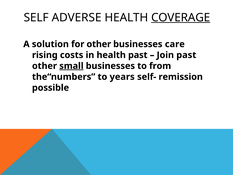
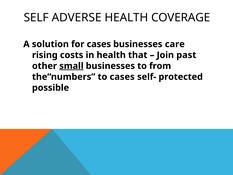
COVERAGE underline: present -> none (181, 18)
for other: other -> cases (99, 44)
health past: past -> that (138, 55)
to years: years -> cases (122, 77)
remission: remission -> protected (181, 77)
